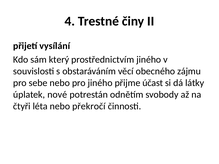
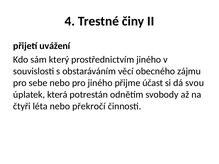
vysílání: vysílání -> uvážení (55, 46)
látky: látky -> svou (195, 83)
nové: nové -> která (57, 95)
